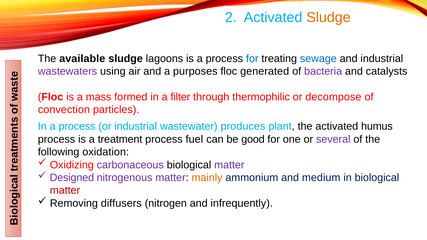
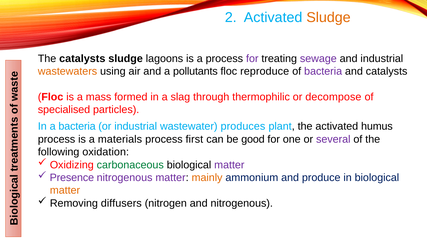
The available: available -> catalysts (82, 59)
for colour: blue -> purple (252, 59)
sewage colour: blue -> purple (318, 59)
wastewaters colour: purple -> orange (68, 71)
purposes: purposes -> pollutants (195, 71)
generated: generated -> reproduce (265, 71)
filter: filter -> slag (180, 97)
convection: convection -> specialised (64, 110)
In a process: process -> bacteria (77, 127)
treatment: treatment -> materials (120, 139)
fuel: fuel -> first (194, 139)
carbonaceous colour: purple -> green (130, 165)
Designed: Designed -> Presence (72, 178)
medium: medium -> produce (321, 178)
matter colour: red -> orange (65, 191)
and infrequently: infrequently -> nitrogenous (242, 203)
